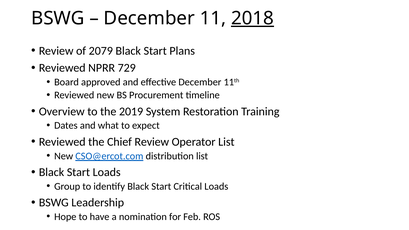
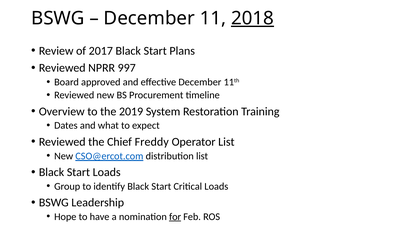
2079: 2079 -> 2017 (101, 51)
729: 729 -> 997 (127, 68)
Chief Review: Review -> Freddy (152, 142)
for underline: none -> present (175, 217)
